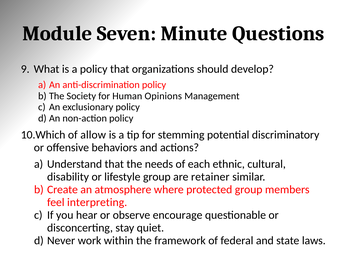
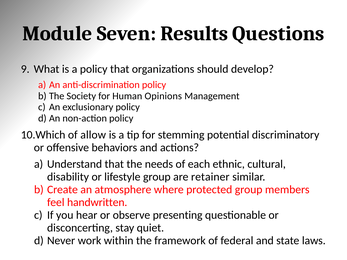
Minute: Minute -> Results (194, 34)
interpreting: interpreting -> handwritten (97, 203)
encourage: encourage -> presenting (178, 215)
